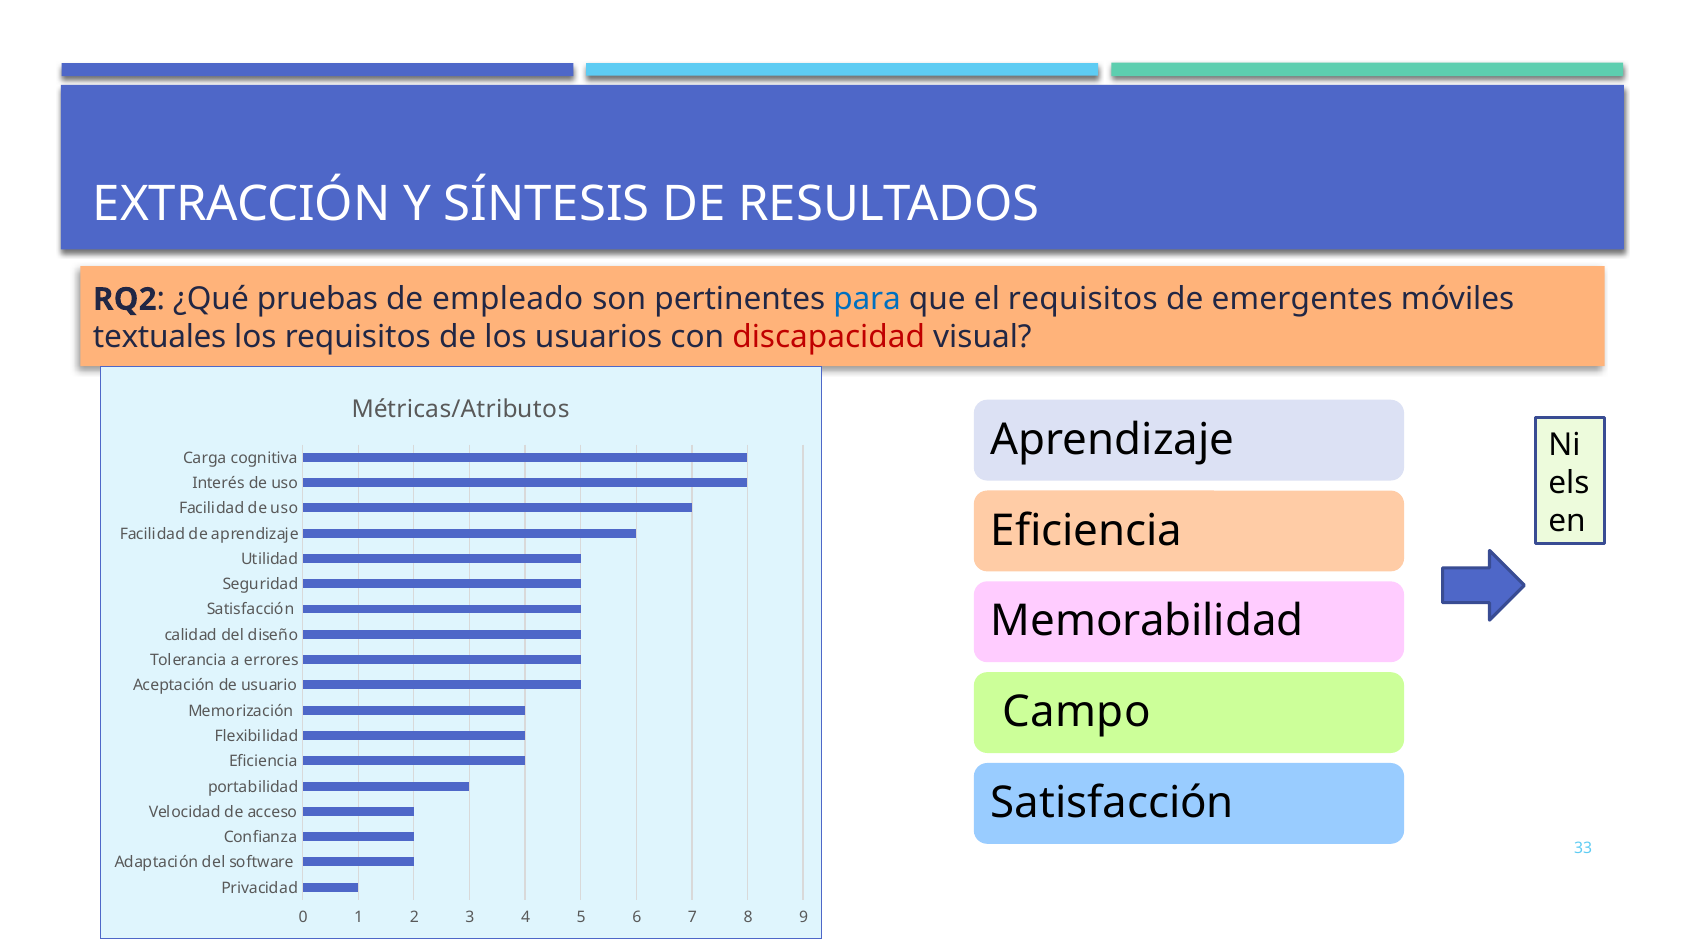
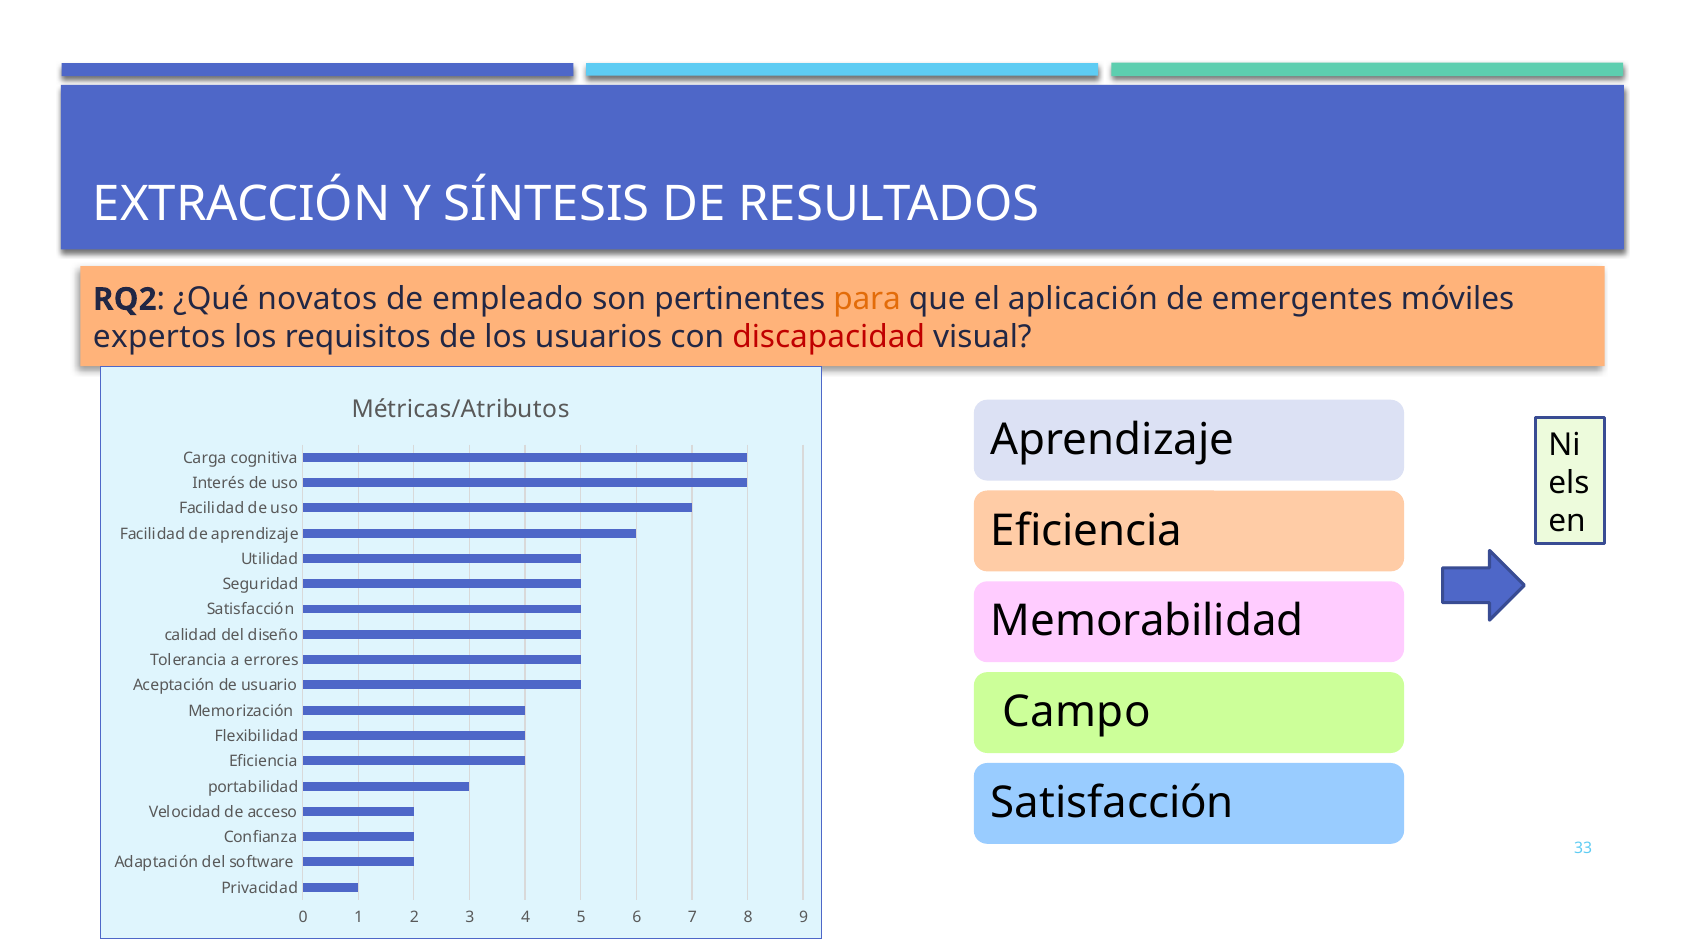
pruebas: pruebas -> novatos (317, 299)
para colour: blue -> orange (867, 299)
el requisitos: requisitos -> aplicación (1083, 299)
textuales: textuales -> expertos (159, 337)
